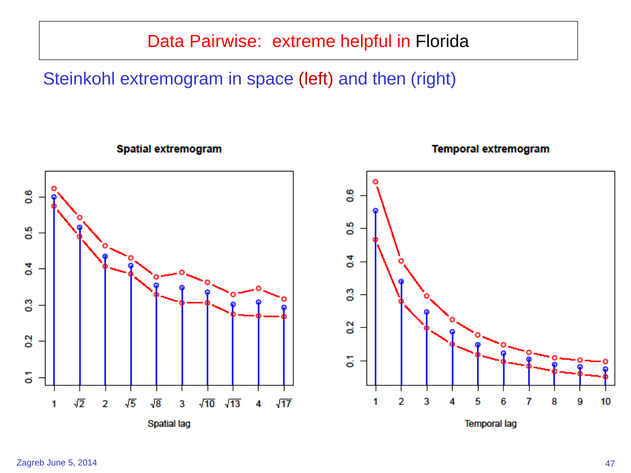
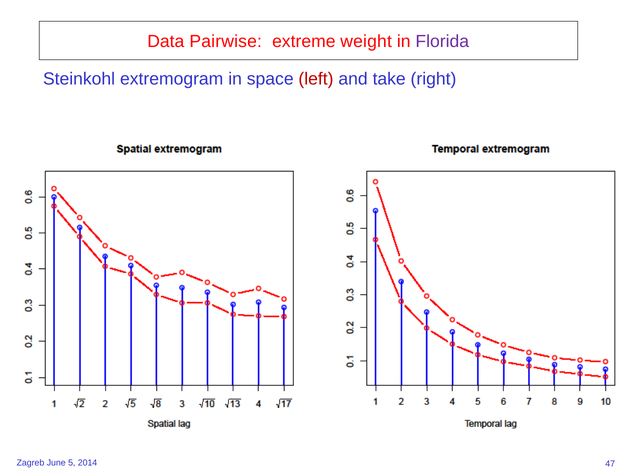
helpful: helpful -> weight (366, 42)
Florida colour: black -> purple (442, 42)
then: then -> take (389, 79)
